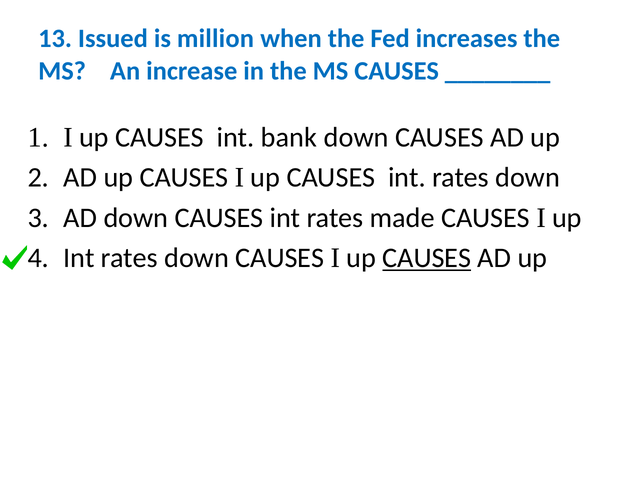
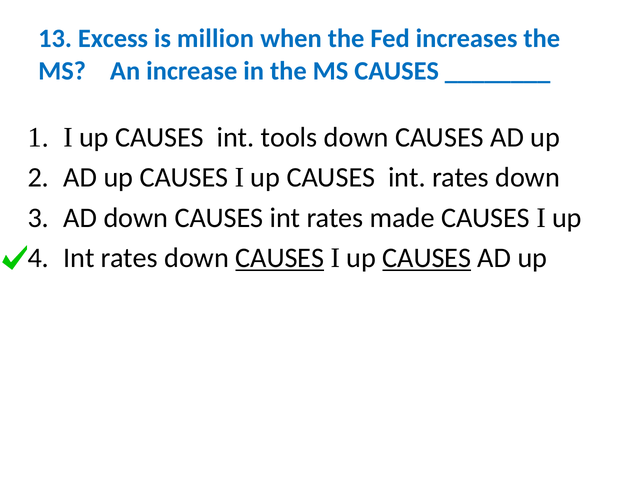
Issued: Issued -> Excess (113, 39)
bank: bank -> tools (289, 137)
CAUSES underline: none -> present (280, 258)
